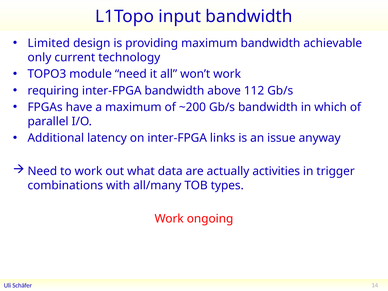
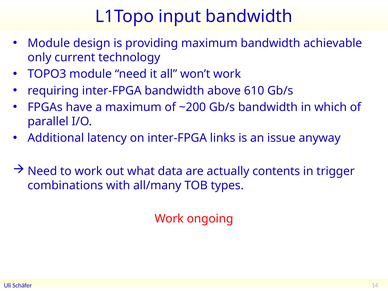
Limited: Limited -> Module (49, 43)
112: 112 -> 610 (254, 91)
activities: activities -> contents (276, 171)
